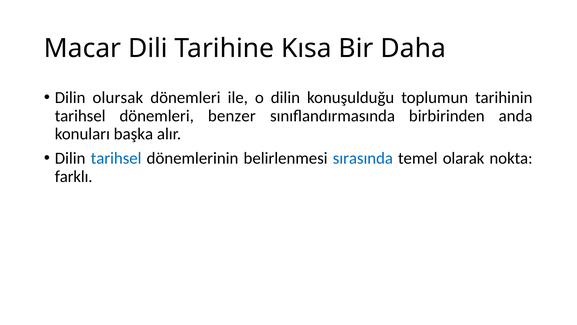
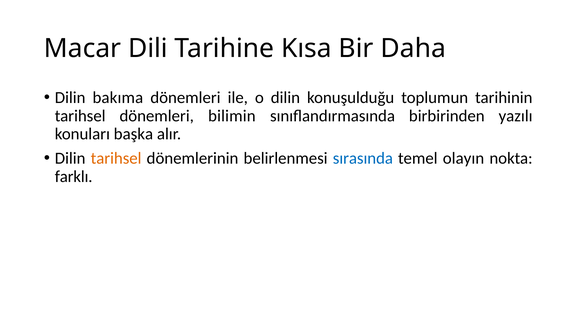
olursak: olursak -> bakıma (118, 98)
benzer: benzer -> bilimin (232, 116)
anda: anda -> yazılı (516, 116)
tarihsel colour: blue -> orange (116, 158)
olarak: olarak -> olayın (463, 158)
